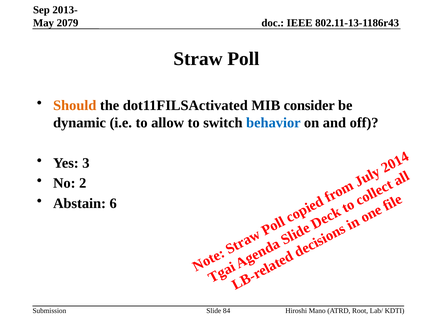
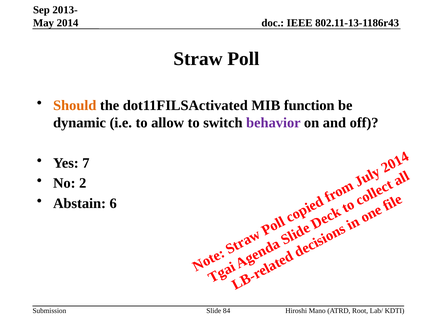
2079: 2079 -> 2014 (68, 23)
consider: consider -> function (309, 106)
behavior colour: blue -> purple (273, 123)
3: 3 -> 7 (86, 163)
